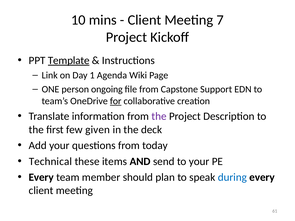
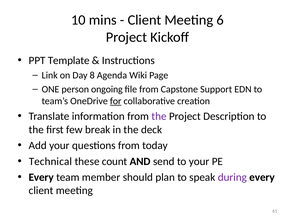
7: 7 -> 6 (220, 20)
Template underline: present -> none (69, 61)
1: 1 -> 8 (92, 75)
given: given -> break (98, 130)
items: items -> count (115, 162)
during colour: blue -> purple (232, 177)
